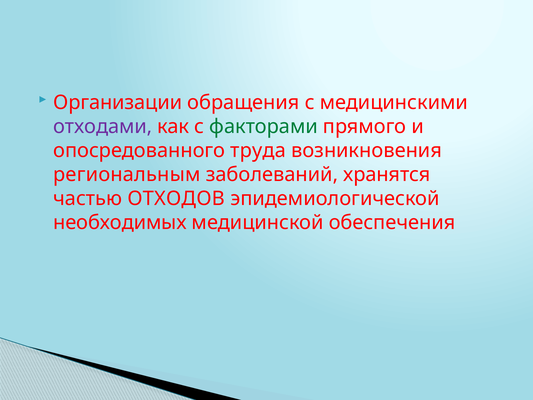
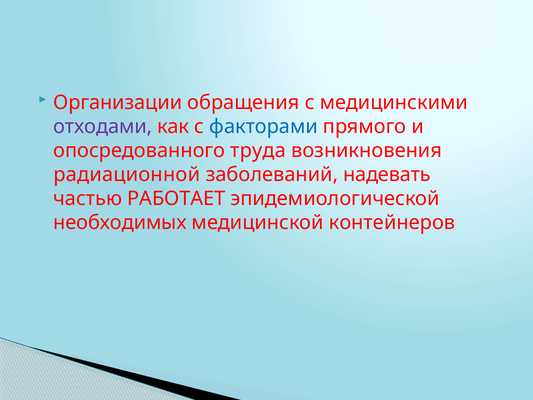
факторами colour: green -> blue (264, 126)
региональным: региональным -> радиационной (127, 174)
хранятся: хранятся -> надевать (387, 174)
ОТХОДОВ: ОТХОДОВ -> РАБОТАЕТ (176, 198)
обеспечения: обеспечения -> контейнеров (392, 222)
